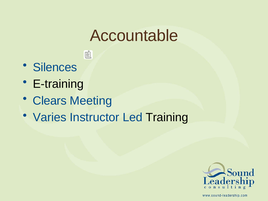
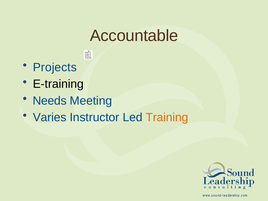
Silences: Silences -> Projects (55, 67)
Clears: Clears -> Needs (50, 101)
Training colour: black -> orange (167, 117)
